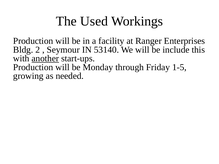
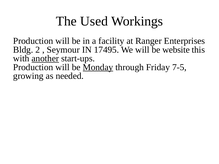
53140: 53140 -> 17495 (106, 50)
include: include -> website (176, 50)
Monday underline: none -> present (98, 67)
1-5: 1-5 -> 7-5 (179, 67)
